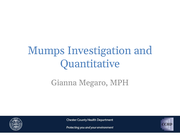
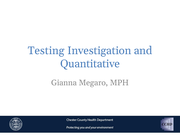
Mumps: Mumps -> Testing (46, 51)
